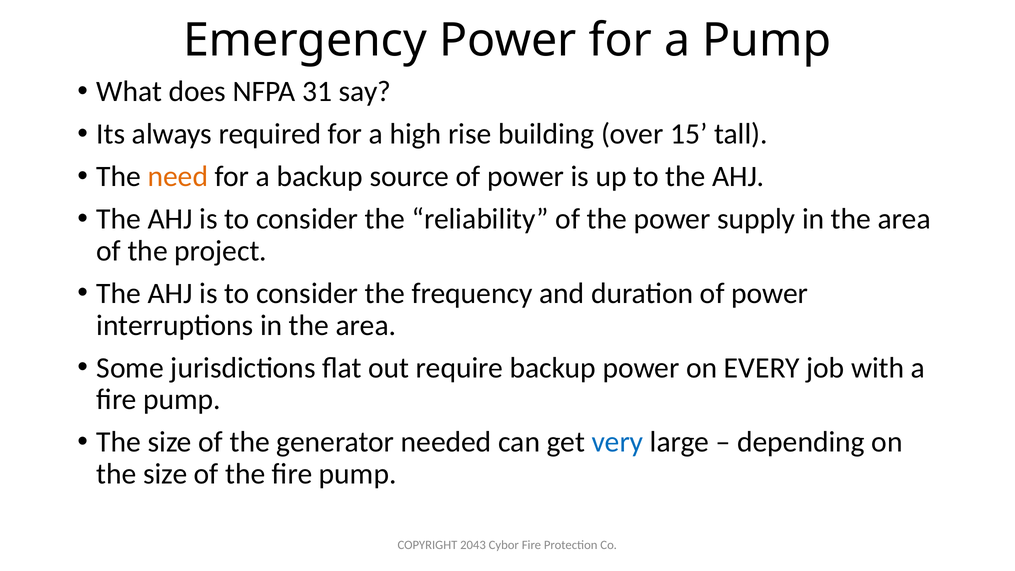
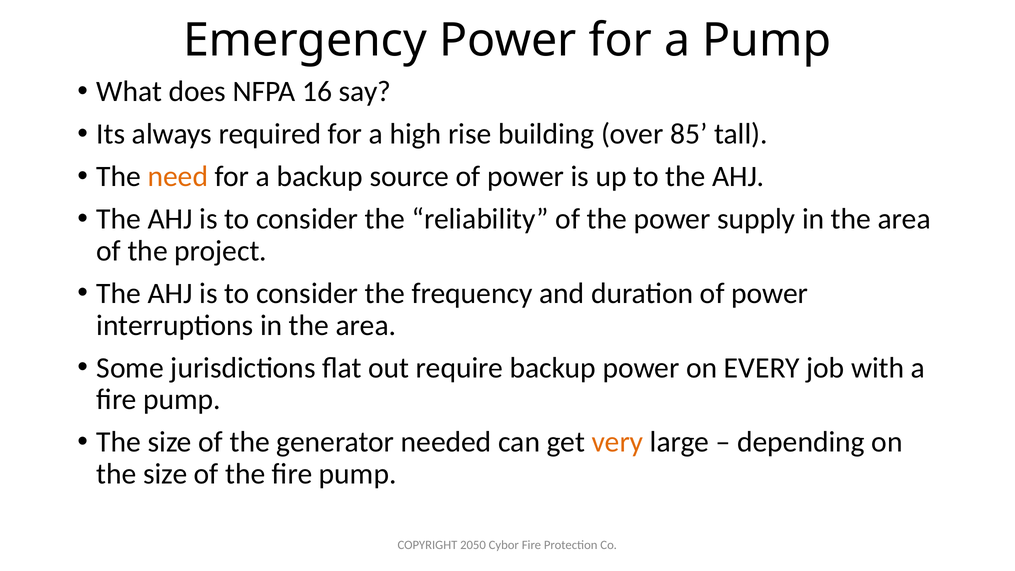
31: 31 -> 16 (317, 91)
15: 15 -> 85 (689, 134)
very colour: blue -> orange (617, 442)
2043: 2043 -> 2050 (473, 545)
